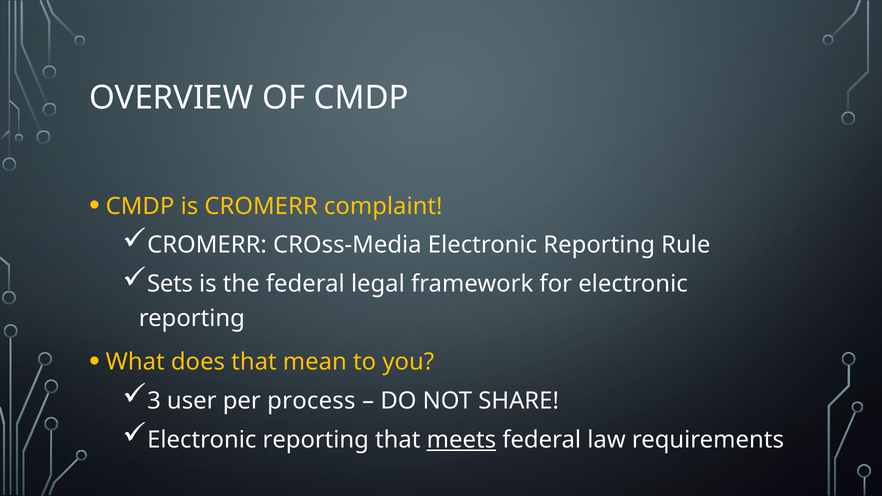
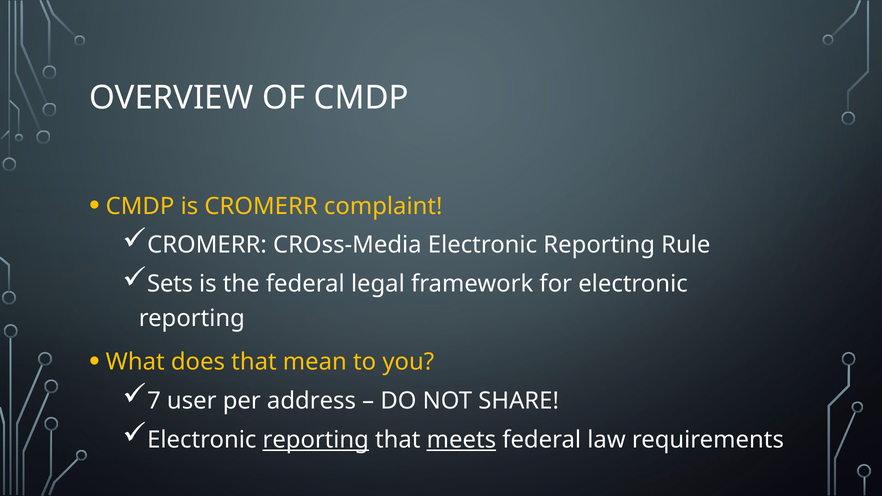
3: 3 -> 7 (154, 401)
process: process -> address (311, 401)
reporting underline: none -> present (316, 440)
